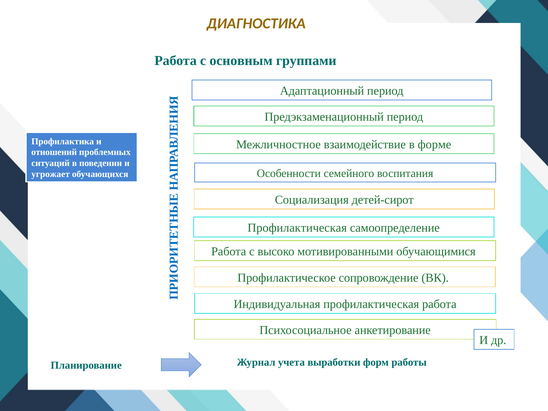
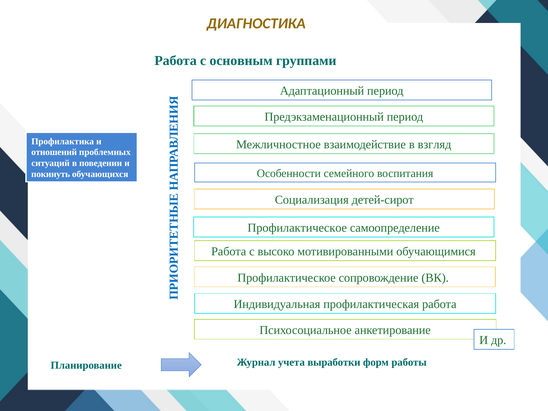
форме: форме -> взгляд (434, 144)
угрожает: угрожает -> покинуть (51, 174)
Профилактическая: Профилактическая -> Профилактическое (297, 228)
